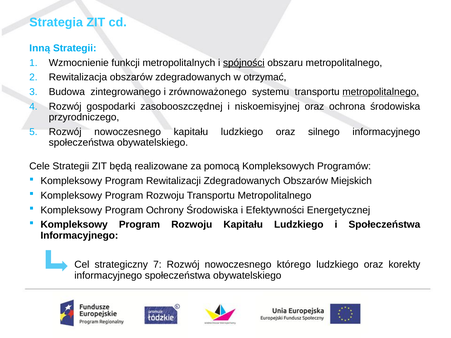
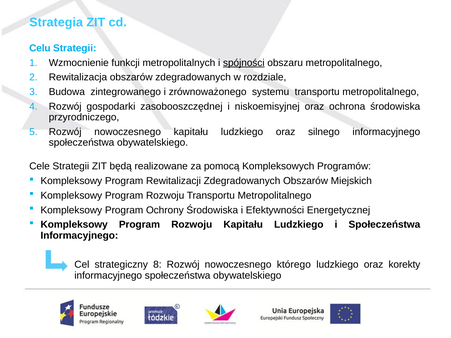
Inną: Inną -> Celu (40, 48)
otrzymać: otrzymać -> rozdziale (265, 77)
metropolitalnego underline: present -> none (381, 92)
7: 7 -> 8 (157, 265)
